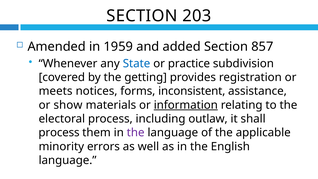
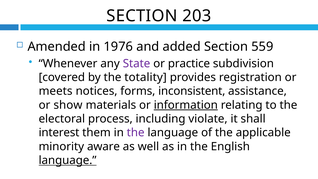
1959: 1959 -> 1976 (118, 47)
857: 857 -> 559 (262, 47)
State colour: blue -> purple (137, 64)
getting: getting -> totality (146, 77)
outlaw: outlaw -> violate (208, 119)
process: process -> interest (59, 133)
errors: errors -> aware (103, 146)
language underline: none -> present (68, 160)
